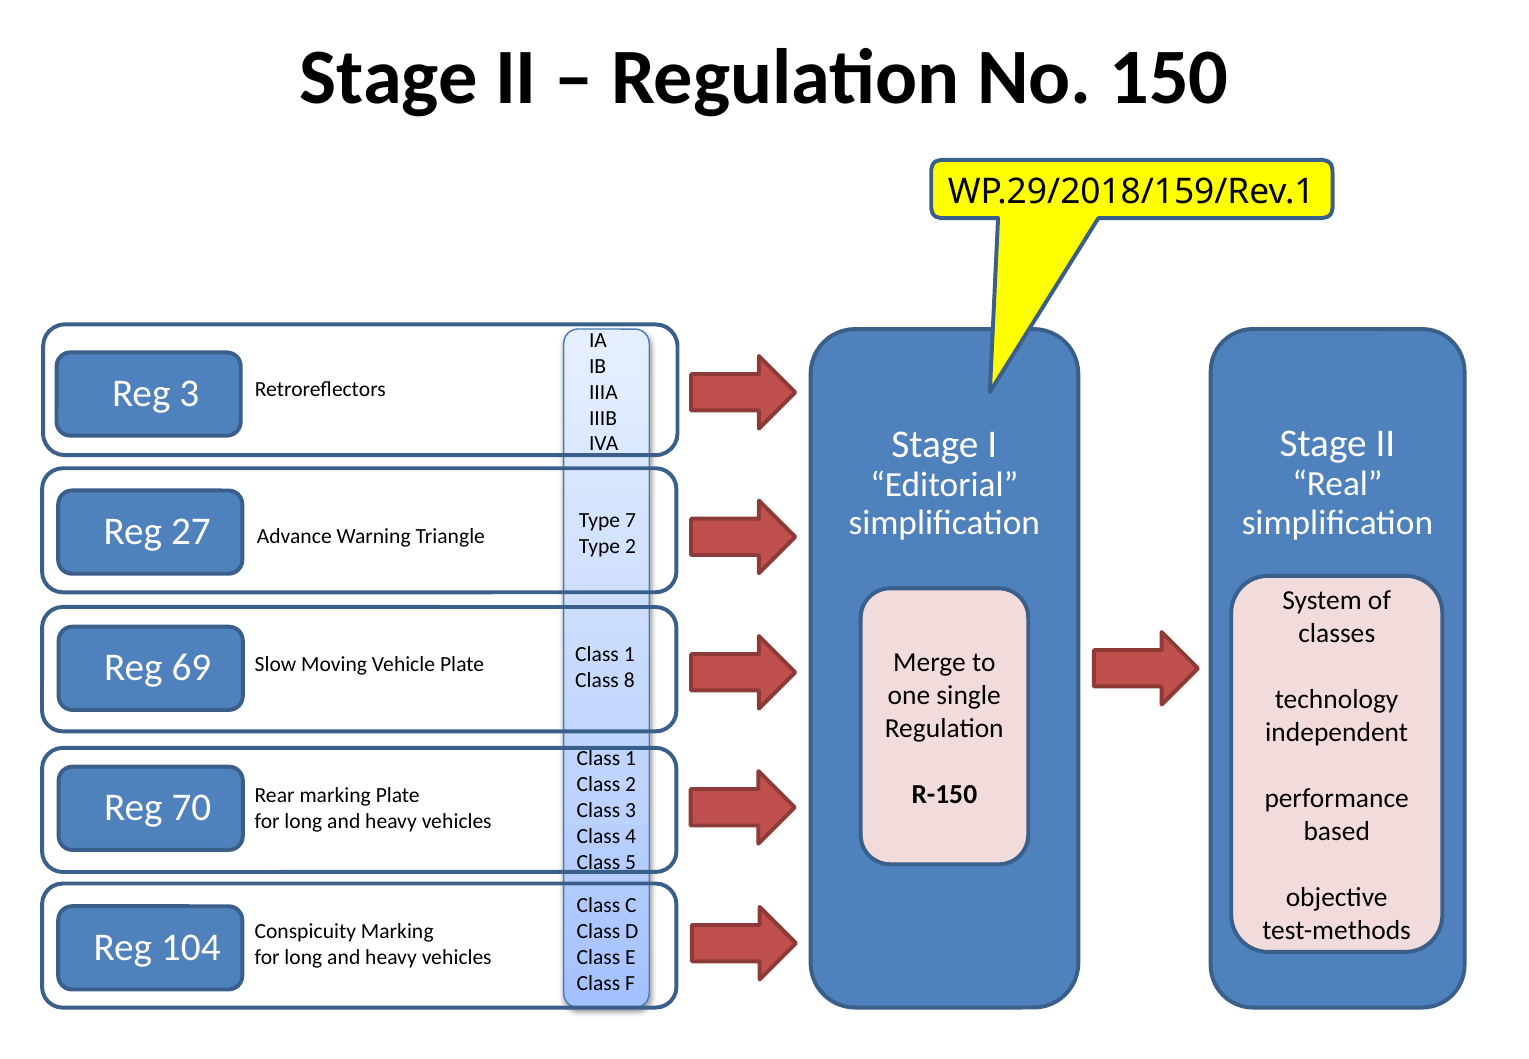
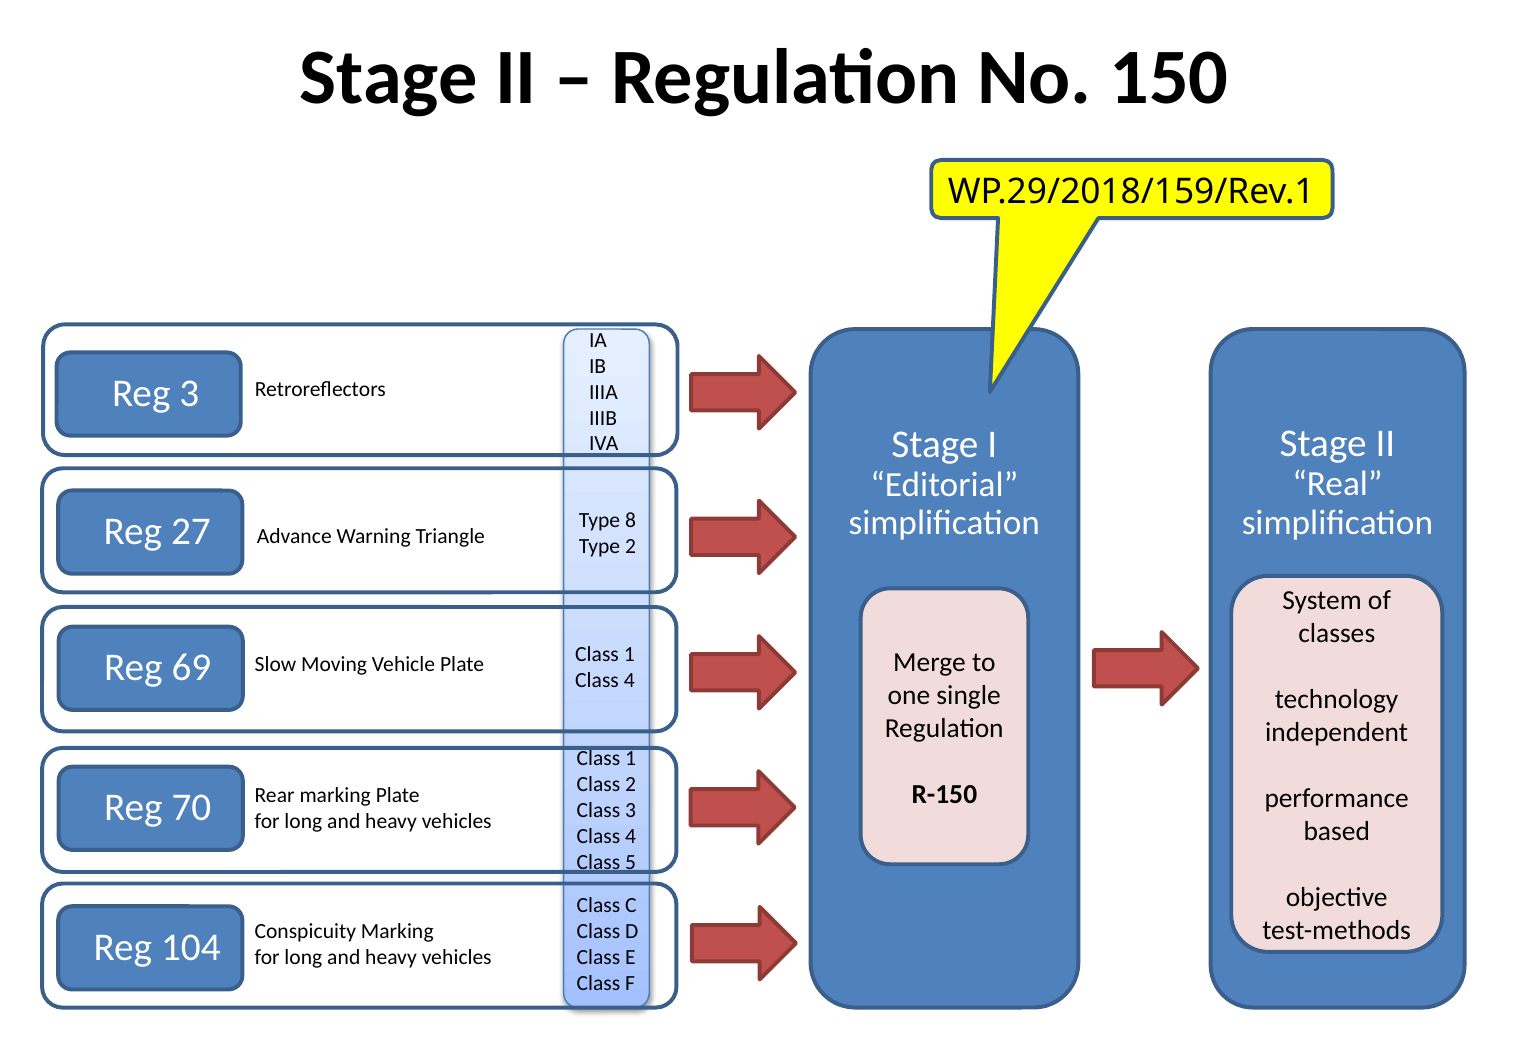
7: 7 -> 8 (631, 520)
8: 8 -> 4 (629, 680)
